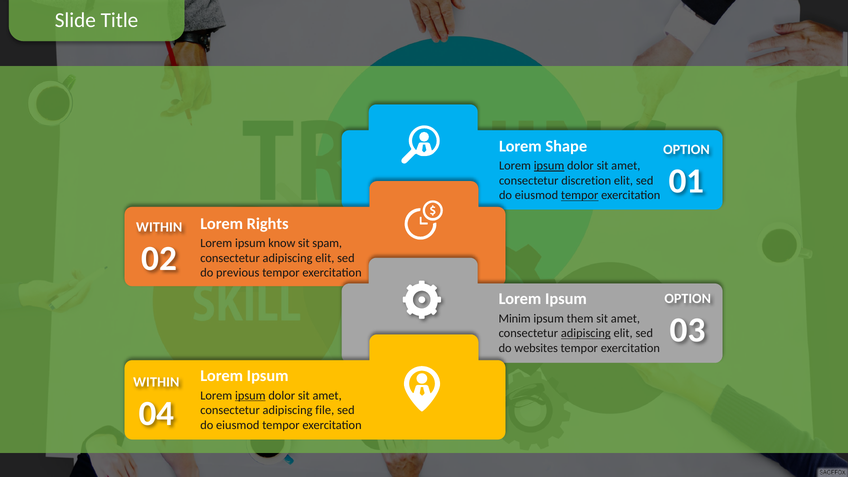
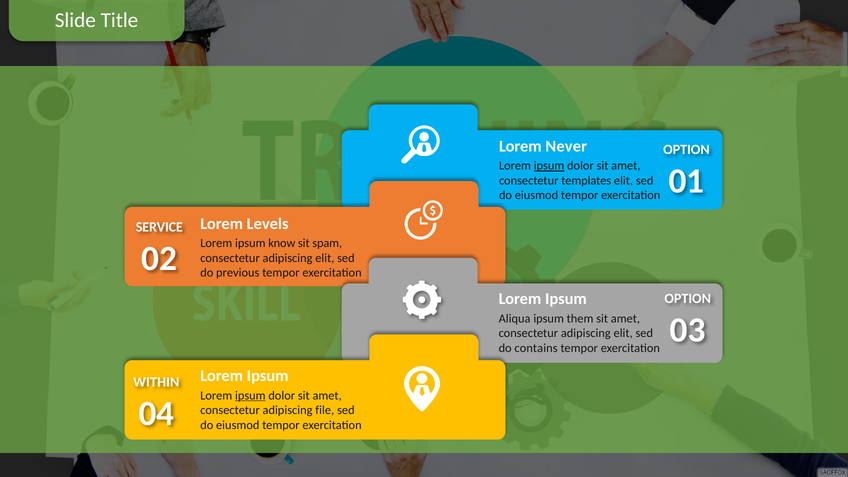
Shape: Shape -> Never (566, 146)
discretion: discretion -> templates (586, 181)
tempor underline: present -> none (580, 195)
Rights: Rights -> Levels (268, 224)
WITHIN: WITHIN -> SERVICE (159, 227)
Minim: Minim -> Aliqua (515, 318)
adipiscing underline: present -> none (586, 333)
websites: websites -> contains (536, 348)
